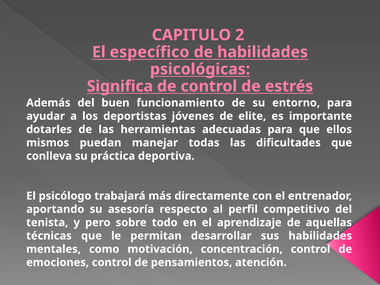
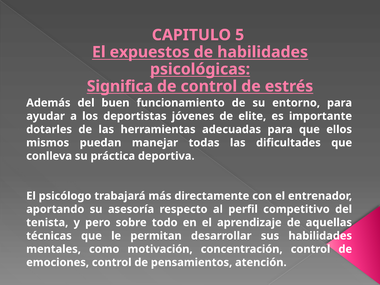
2: 2 -> 5 (240, 35)
específico: específico -> expuestos (150, 52)
